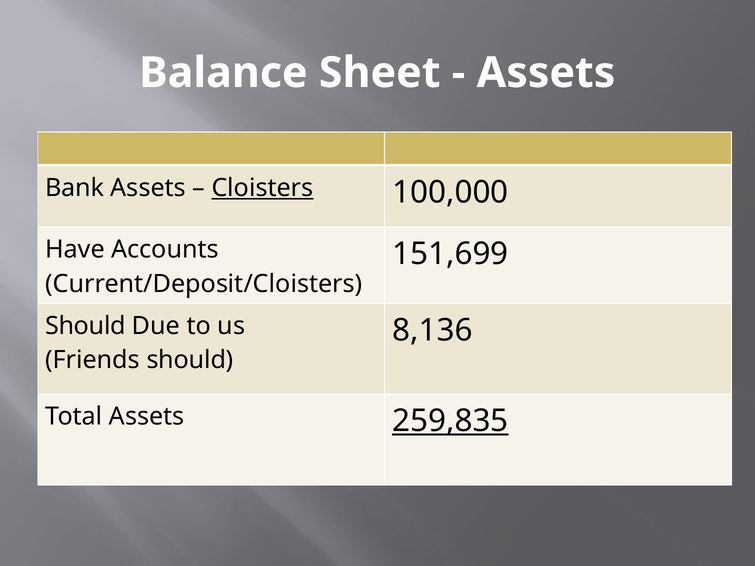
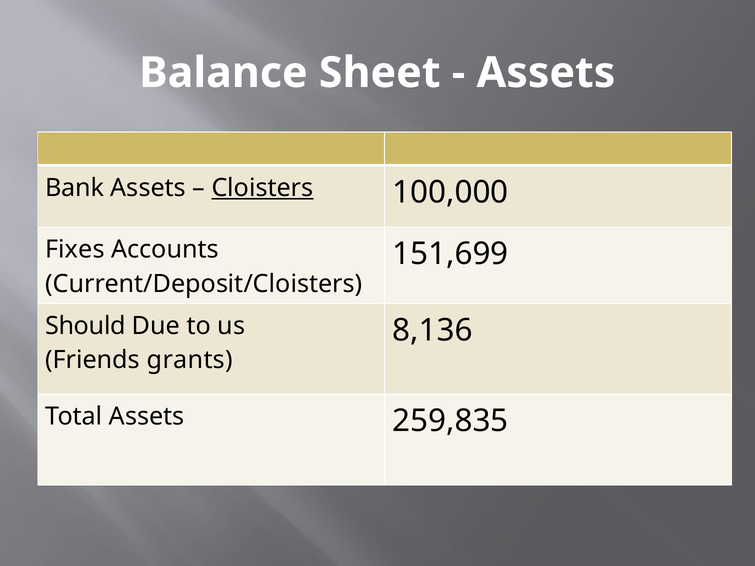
Have: Have -> Fixes (75, 250)
Friends should: should -> grants (190, 360)
259,835 underline: present -> none (450, 421)
